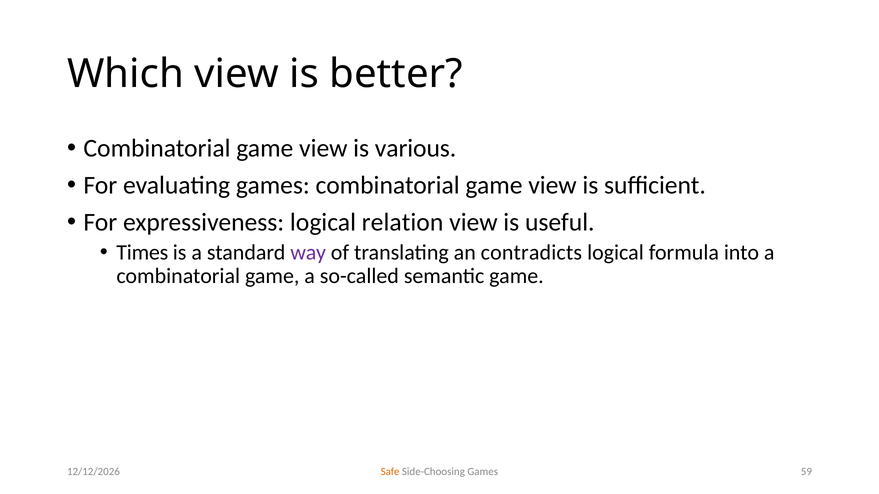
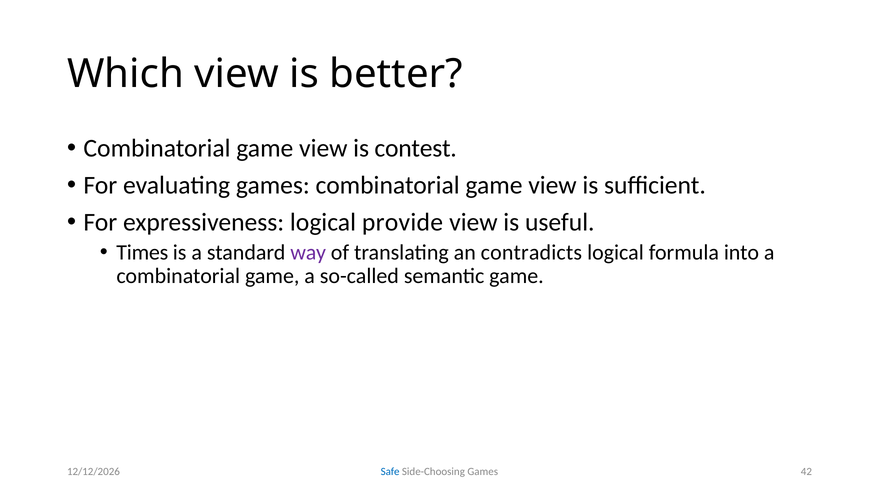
various: various -> contest (416, 149)
relation: relation -> provide (402, 222)
Safe colour: orange -> blue (390, 472)
59: 59 -> 42 (806, 472)
